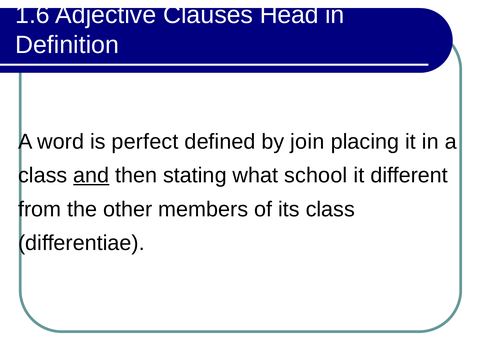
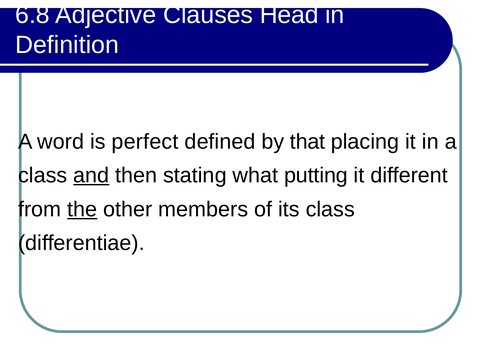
1.6: 1.6 -> 6.8 (32, 15)
join: join -> that (308, 141)
school: school -> putting (316, 175)
the underline: none -> present (82, 209)
